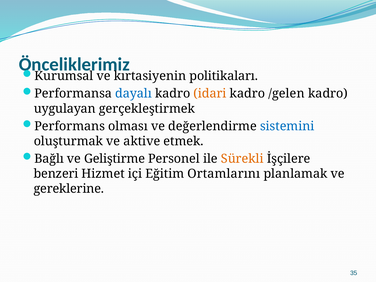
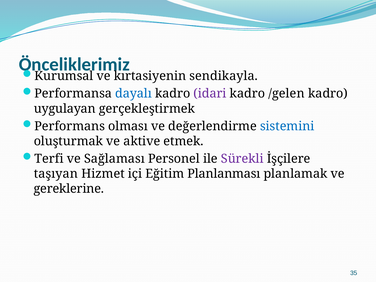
politikaları: politikaları -> sendikayla (224, 76)
idari colour: orange -> purple (210, 94)
Bağlı: Bağlı -> Terfi (49, 159)
Geliştirme: Geliştirme -> Sağlaması (114, 159)
Sürekli colour: orange -> purple (242, 159)
benzeri: benzeri -> taşıyan (56, 174)
Ortamlarını: Ortamlarını -> Planlanması (224, 174)
